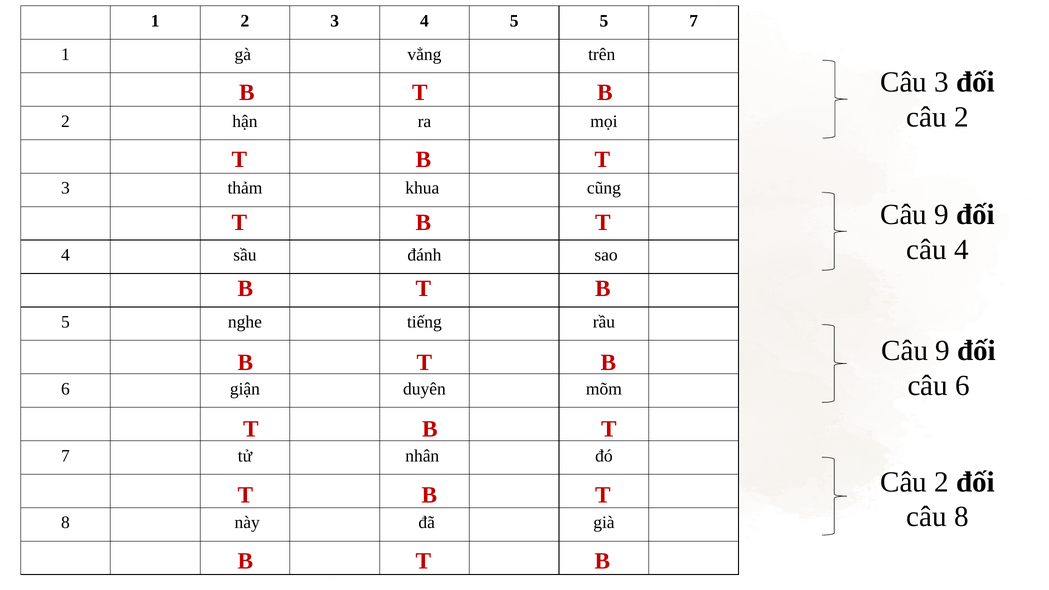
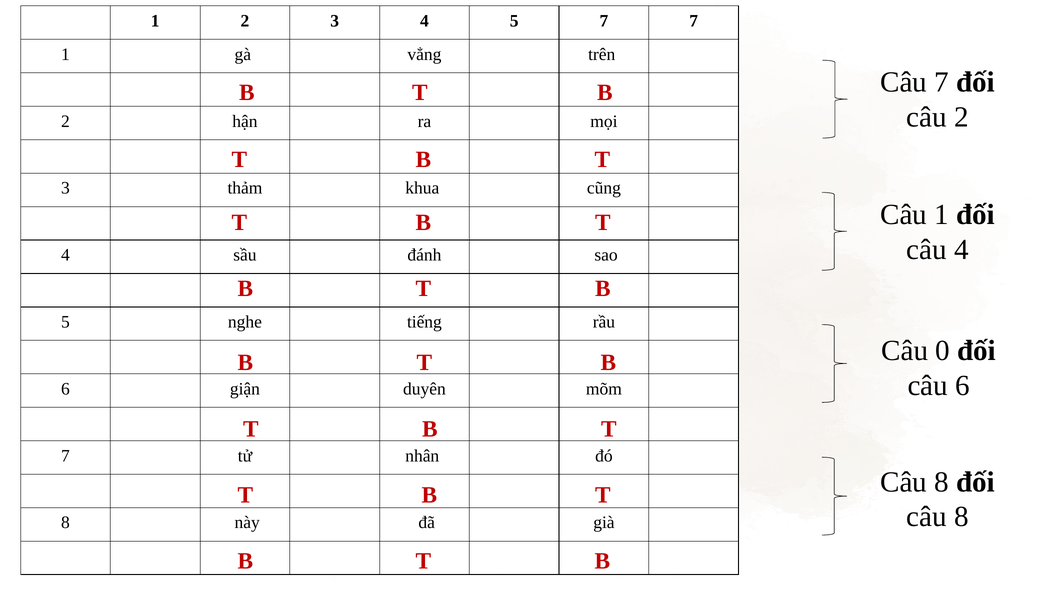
5 5: 5 -> 7 (604, 21)
Câu 3: 3 -> 7 (942, 82)
9: 9 -> 1 (941, 215)
9: 9 -> 0 (943, 351)
2: 2 -> 8 (941, 482)
